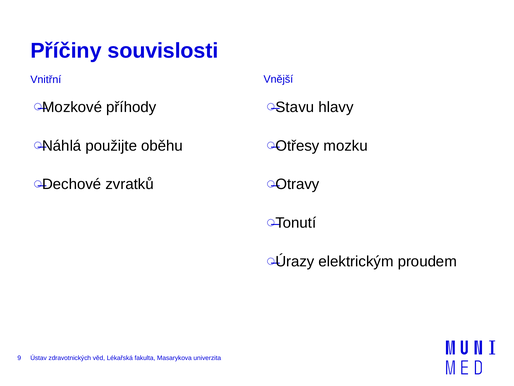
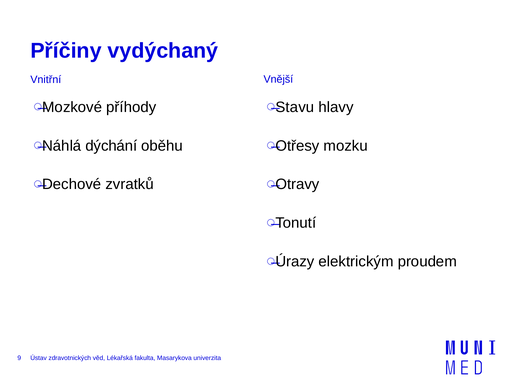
souvislosti: souvislosti -> vydýchaný (163, 51)
použijte: použijte -> dýchání (111, 146)
